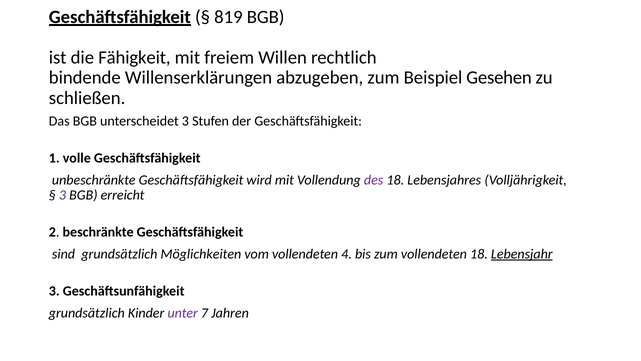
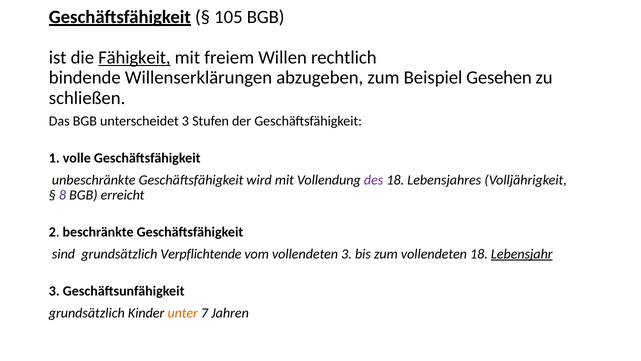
819: 819 -> 105 (228, 17)
Fähigkeit underline: none -> present (134, 57)
3: 3 -> 8 (63, 195)
Möglichkeiten: Möglichkeiten -> Verpflichtende (201, 254)
vollendeten 4: 4 -> 3 (347, 254)
unter colour: purple -> orange (183, 313)
